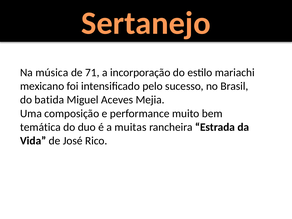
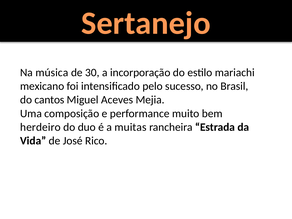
71: 71 -> 30 (92, 73)
batida: batida -> cantos (49, 100)
temática: temática -> herdeiro (40, 127)
